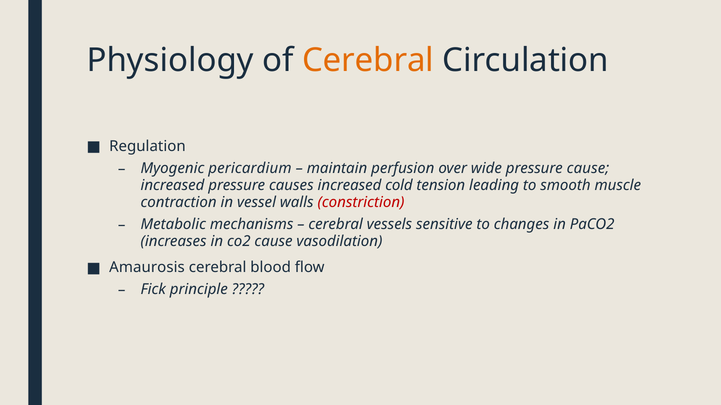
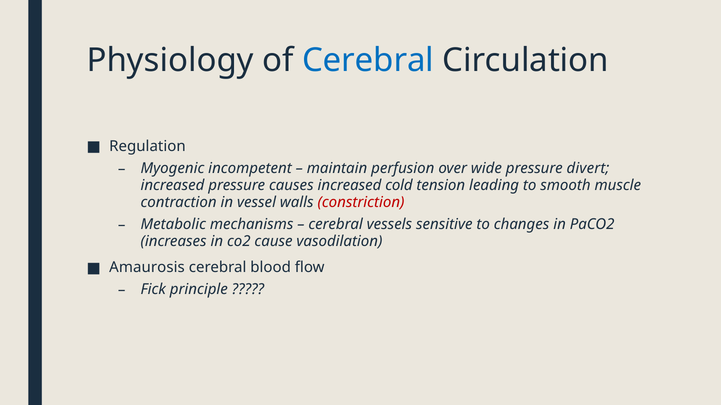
Cerebral colour: orange -> blue (368, 61)
pericardium: pericardium -> incompetent (250, 169)
pressure cause: cause -> divert (588, 169)
